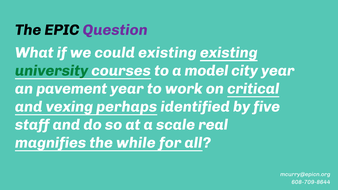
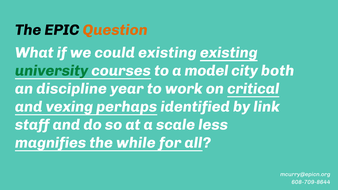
Question colour: purple -> orange (115, 30)
city year: year -> both (278, 71)
pavement: pavement -> discipline (72, 89)
five: five -> link (267, 107)
real: real -> less (213, 125)
